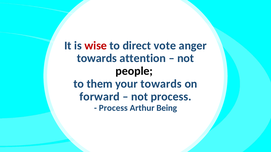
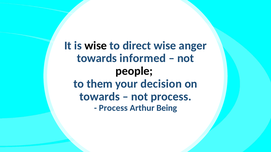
wise colour: red -> black (96, 46)
direct vote: vote -> wise (165, 46)
attention: attention -> informed (143, 58)
your towards: towards -> decision (161, 84)
forward: forward -> towards (100, 97)
